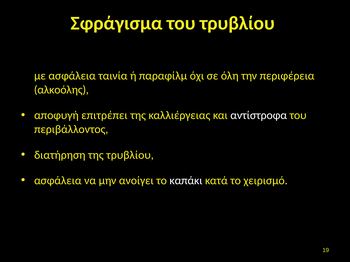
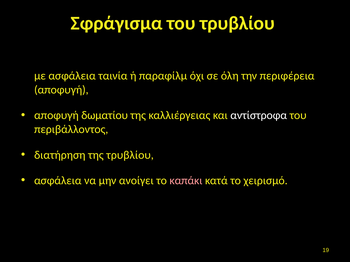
αλκοόλης: αλκοόλης -> αποφυγή (61, 90)
επιτρέπει: επιτρέπει -> δωματίου (105, 116)
καπάκι colour: white -> pink (186, 181)
